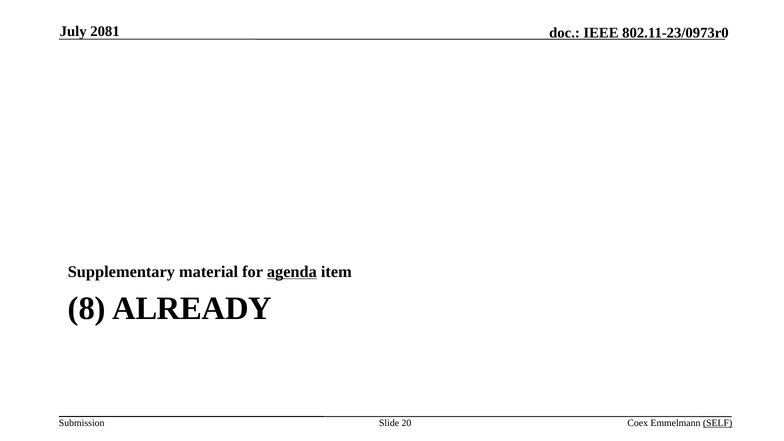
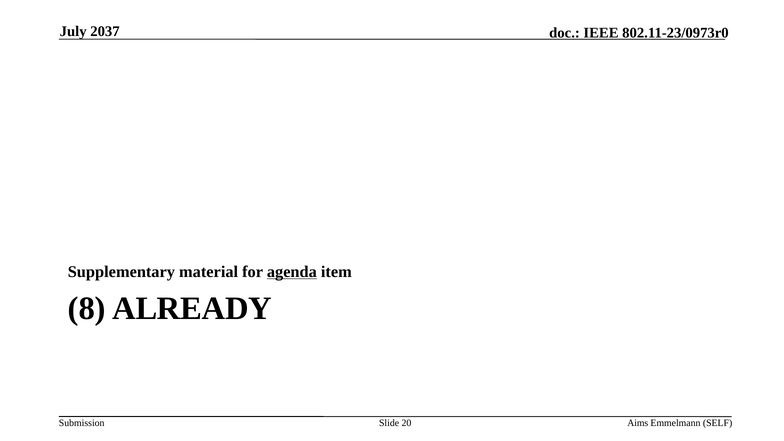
2081: 2081 -> 2037 (105, 31)
Coex: Coex -> Aims (638, 423)
SELF underline: present -> none (718, 423)
